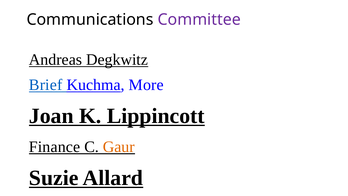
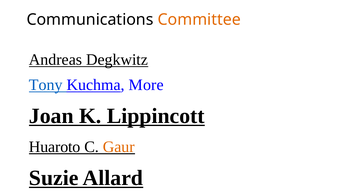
Committee colour: purple -> orange (199, 20)
Brief: Brief -> Tony (46, 85)
Finance: Finance -> Huaroto (55, 147)
